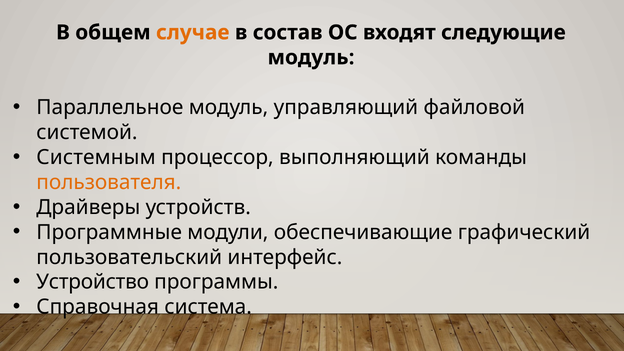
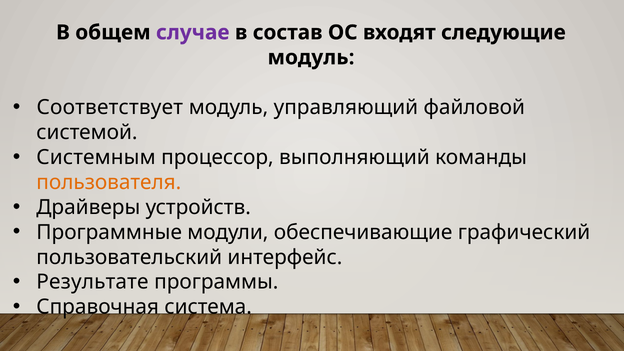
случае colour: orange -> purple (193, 32)
Параллельное: Параллельное -> Соответствует (110, 107)
Устройство: Устройство -> Результате (92, 282)
